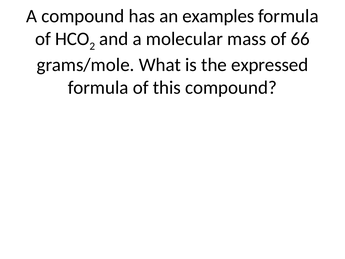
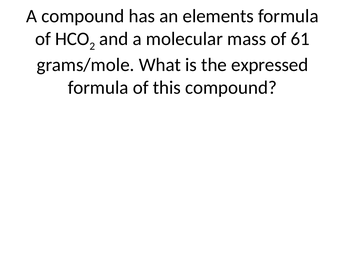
examples: examples -> elements (218, 16)
66: 66 -> 61 (300, 39)
